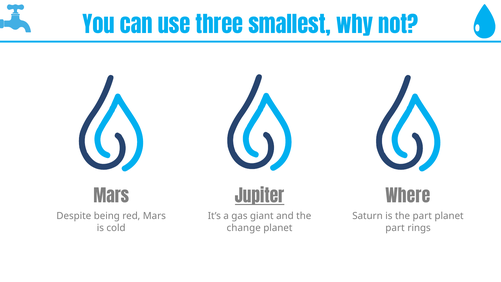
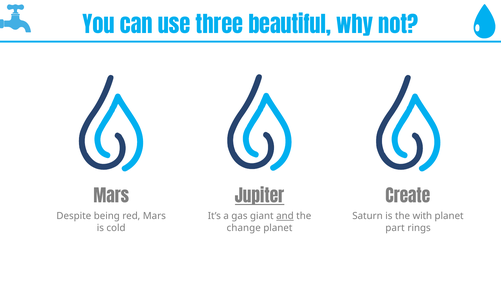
smallest: smallest -> beautiful (290, 26)
Where: Where -> Create (408, 197)
and underline: none -> present (285, 216)
the part: part -> with (422, 216)
